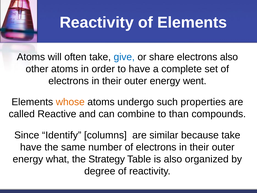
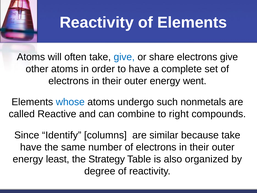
electrons also: also -> give (229, 57)
whose colour: orange -> blue (70, 102)
properties: properties -> nonmetals (203, 102)
than: than -> right (179, 114)
what: what -> least (58, 159)
